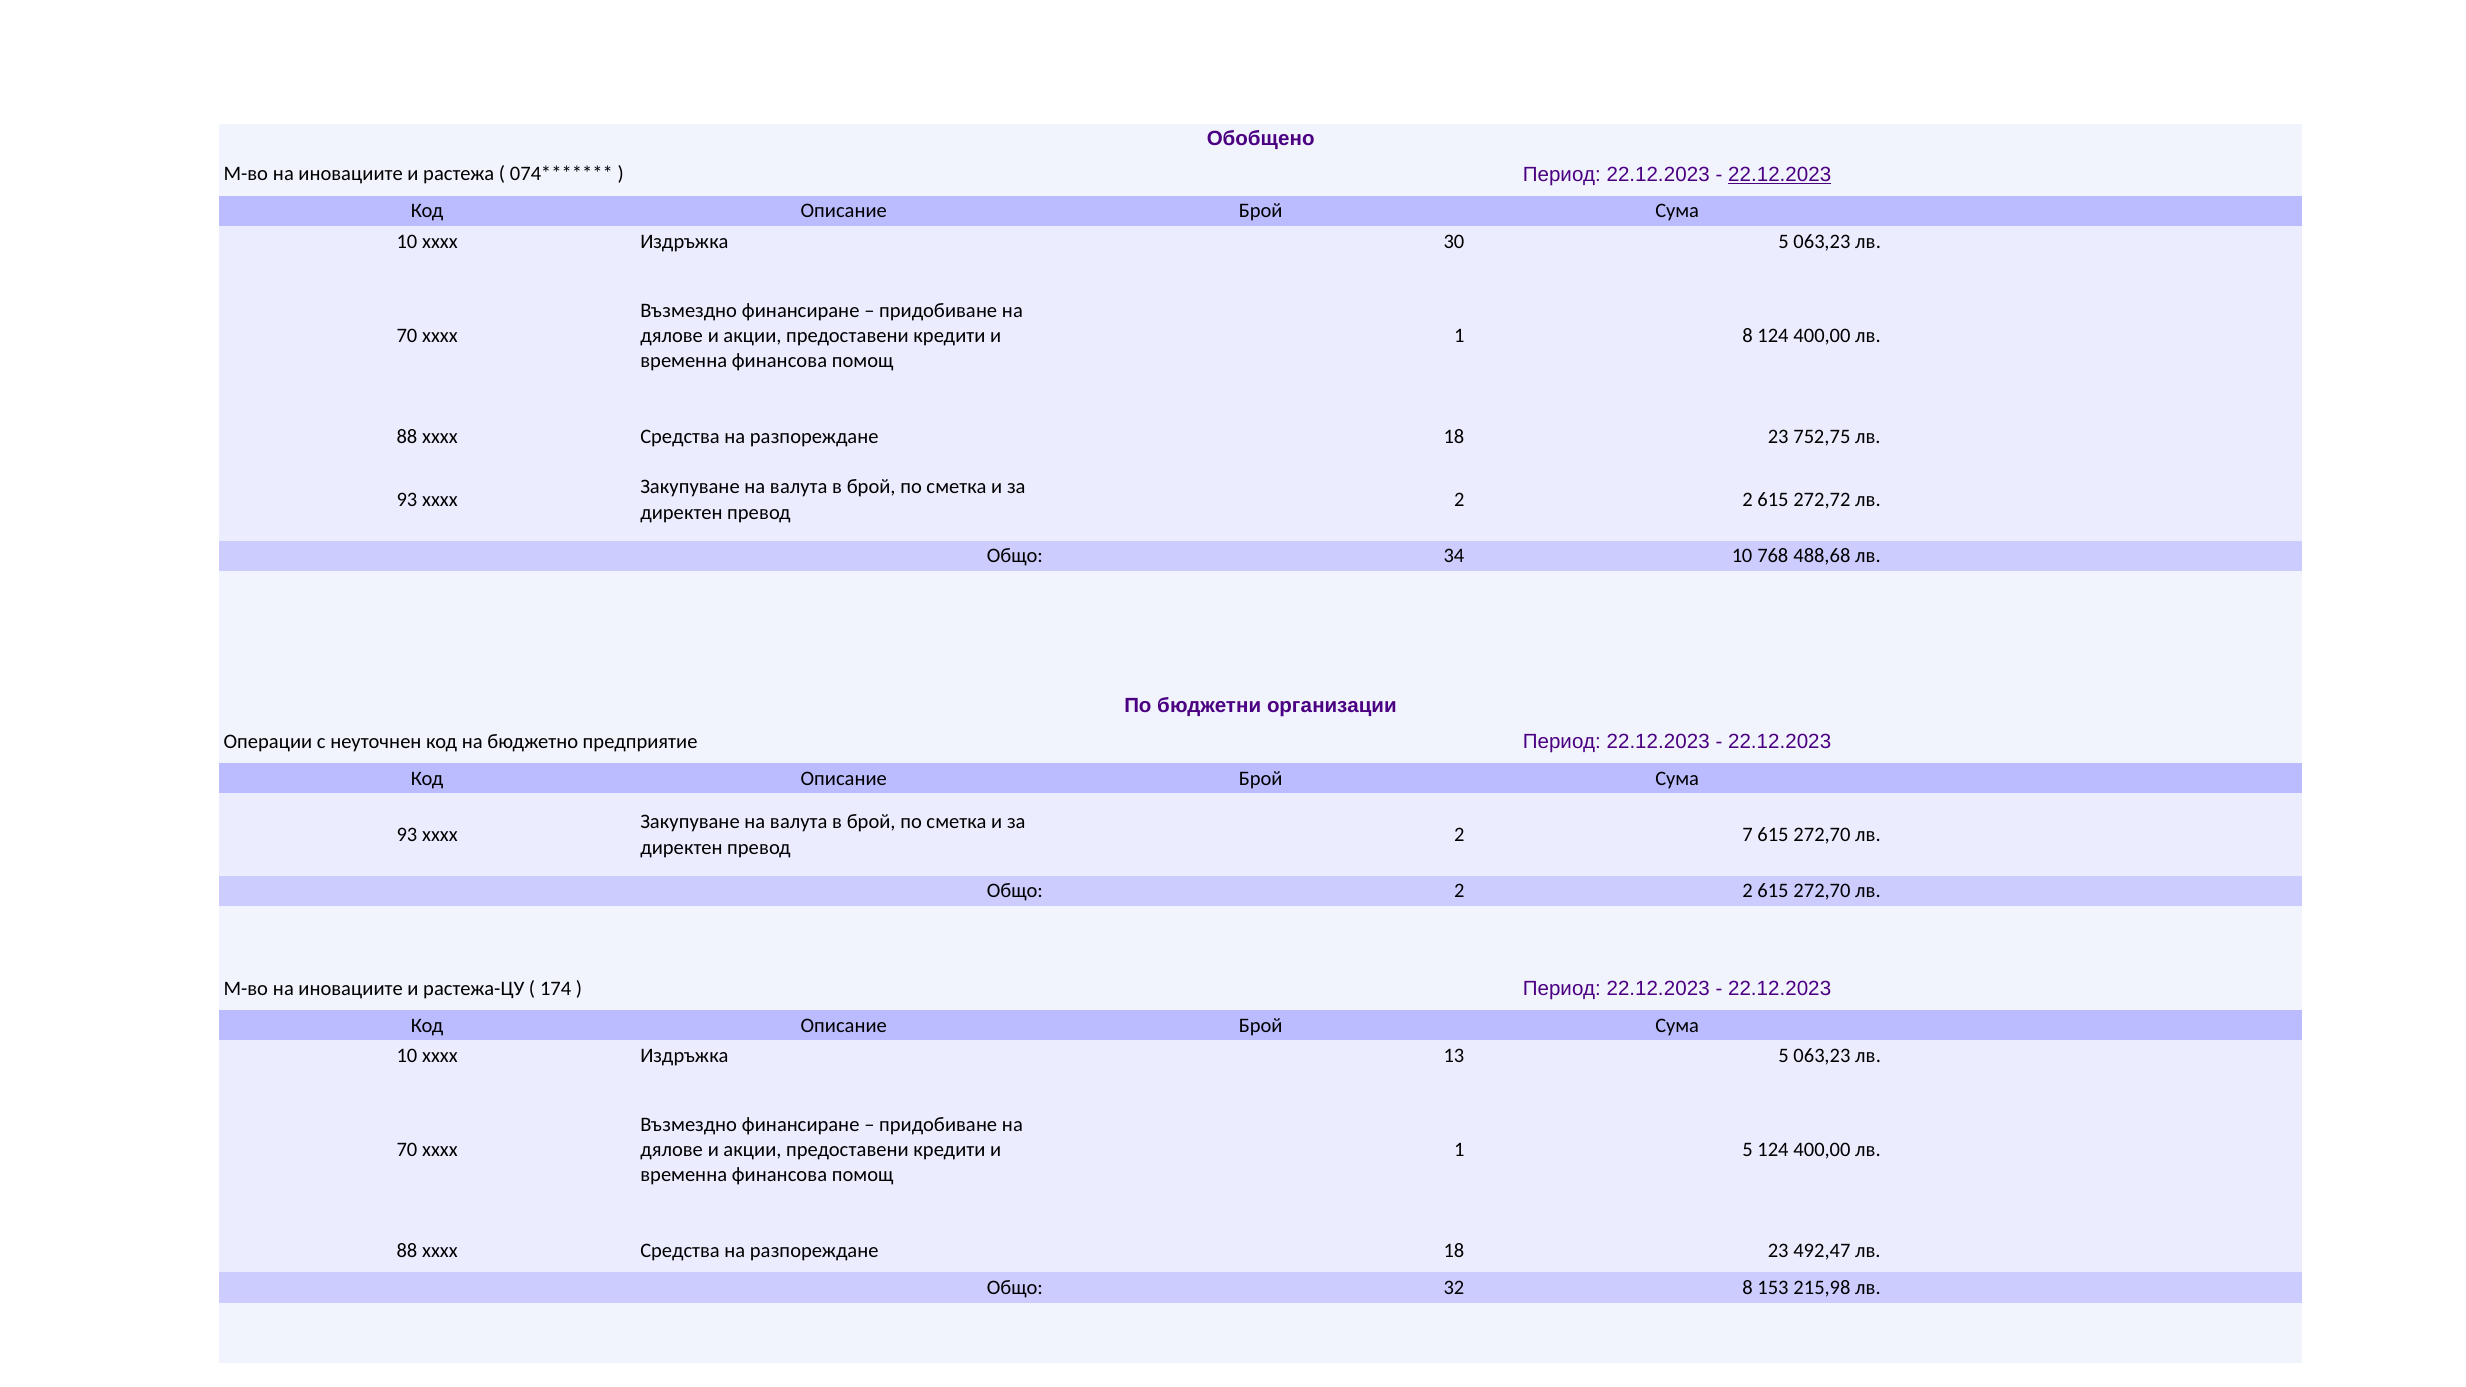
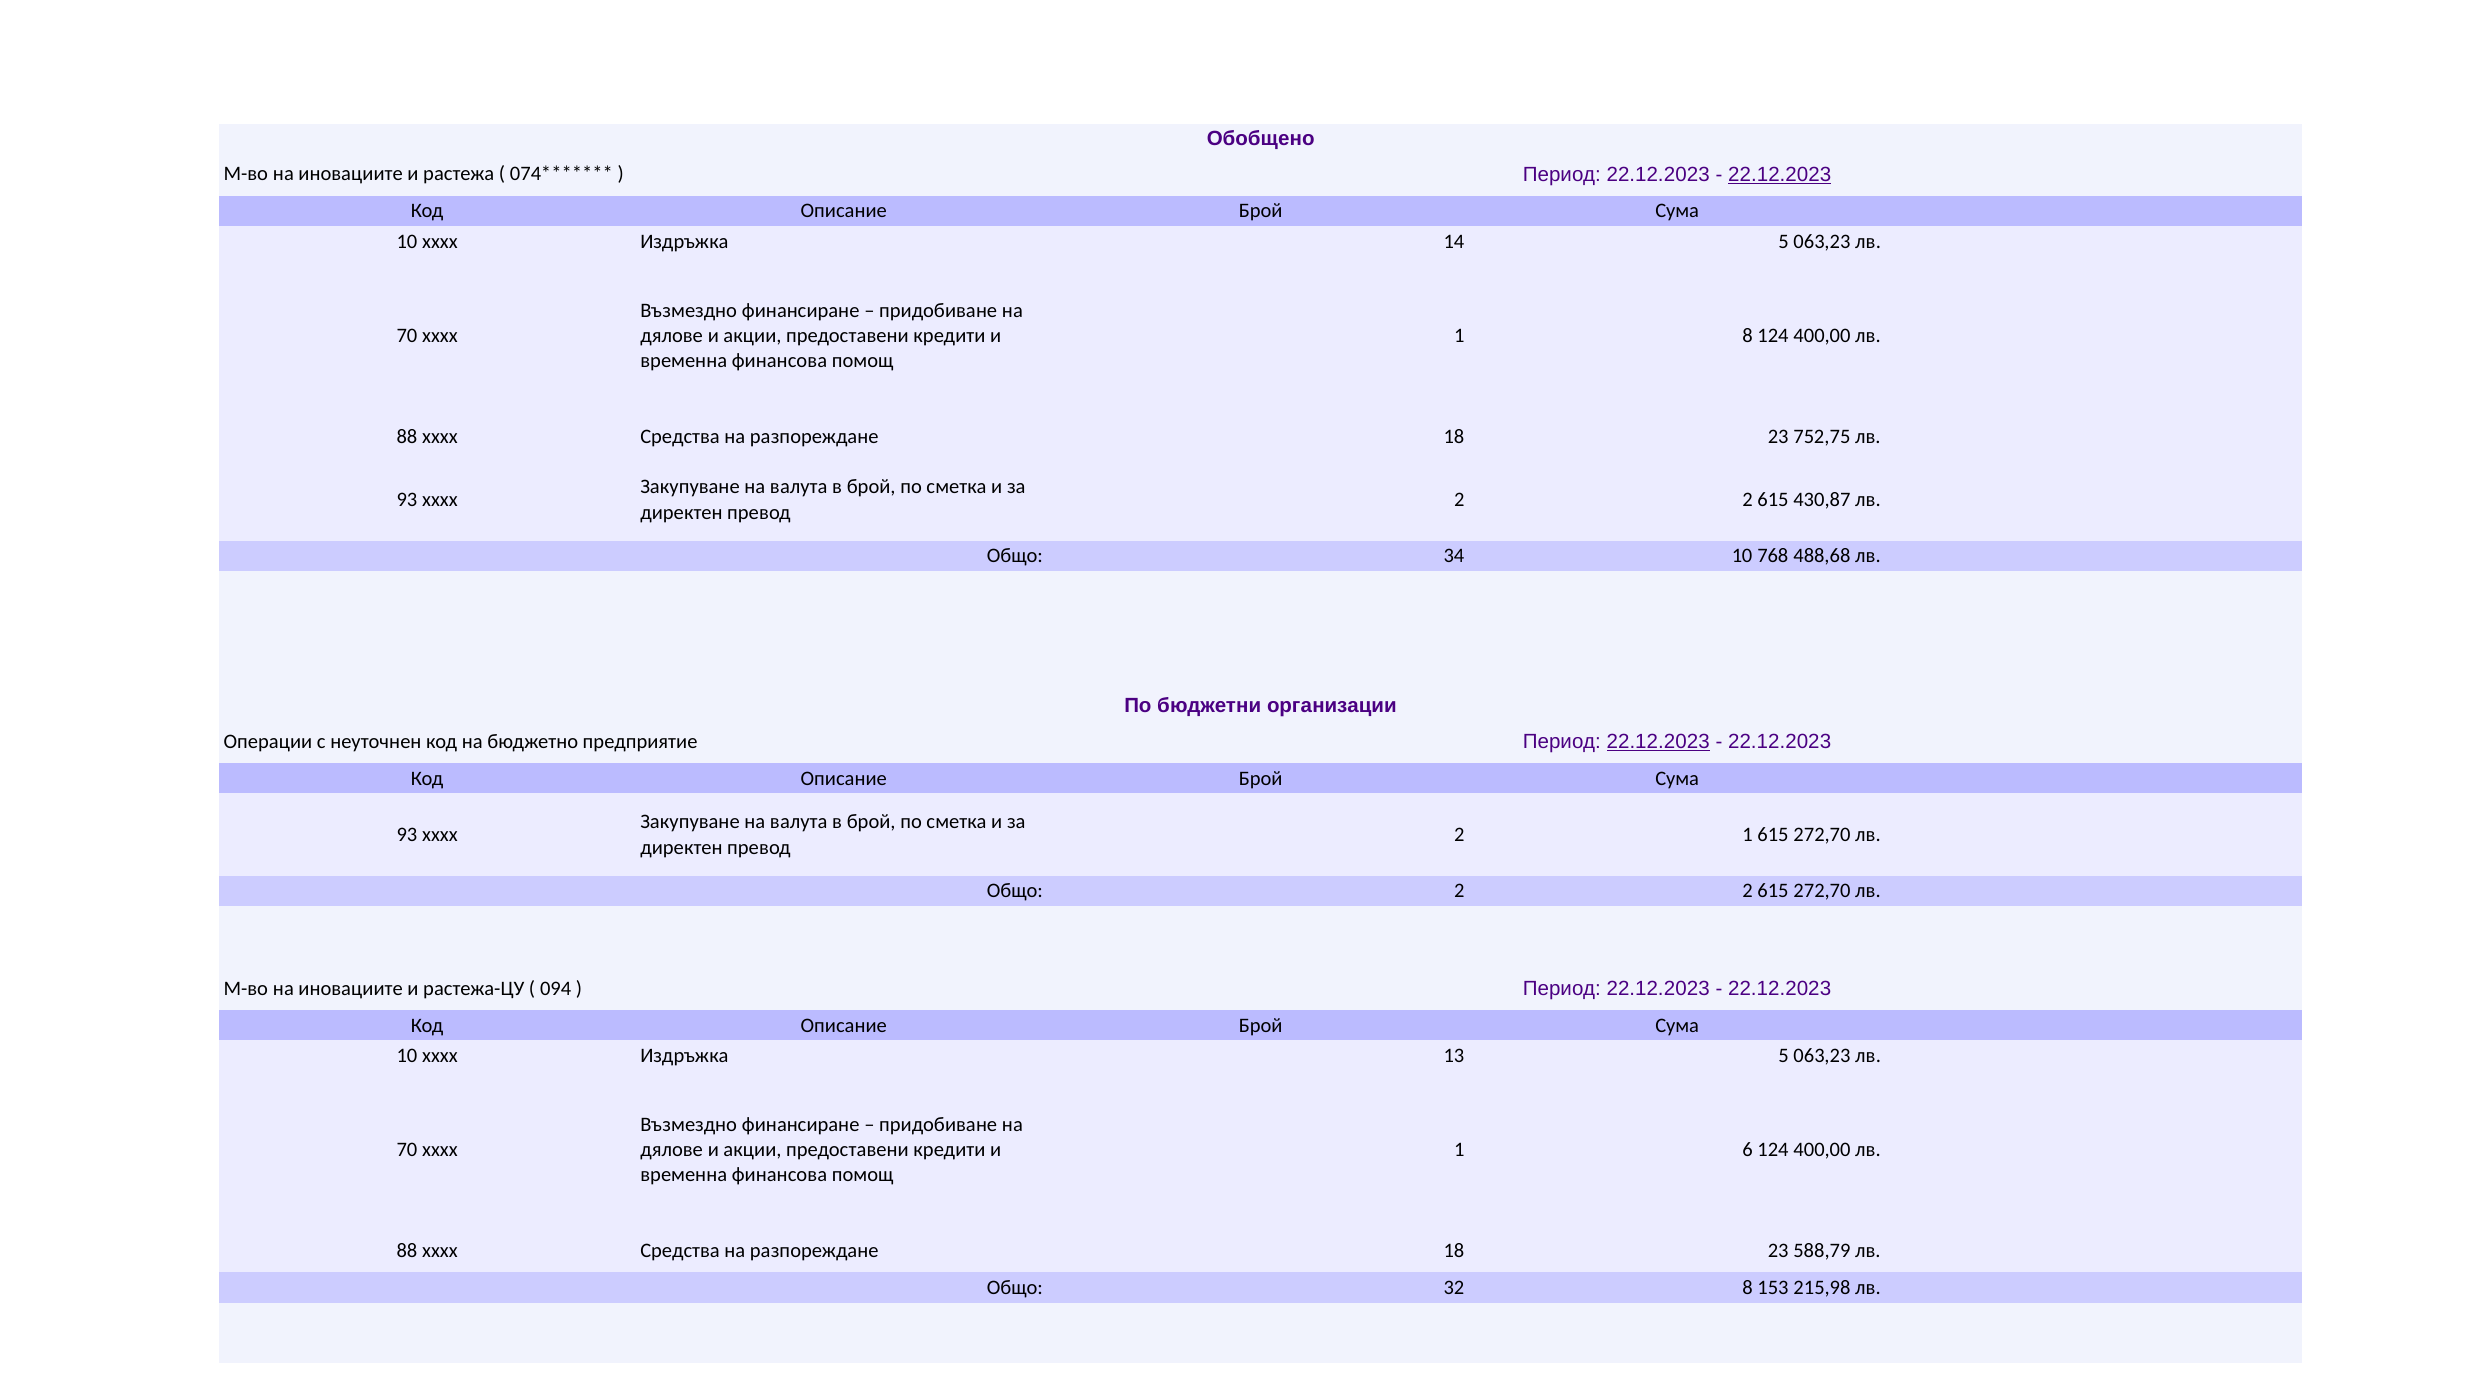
30: 30 -> 14 (1454, 241)
272,72: 272,72 -> 430,87 (1822, 500)
22.12.2023 underline: none -> present (1658, 742)
2 7: 7 -> 1 (1747, 835)
174: 174 -> 094 (556, 988)
1 5: 5 -> 6 (1747, 1150)
492,47: 492,47 -> 588,79 (1822, 1251)
